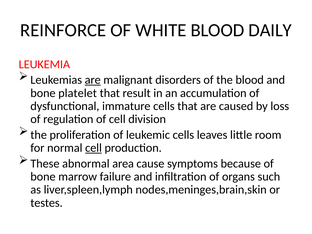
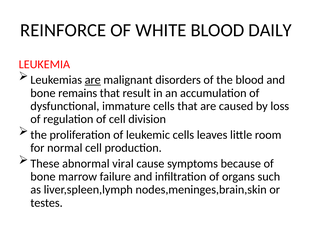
platelet: platelet -> remains (78, 93)
cell underline: present -> none (93, 148)
area: area -> viral (123, 164)
